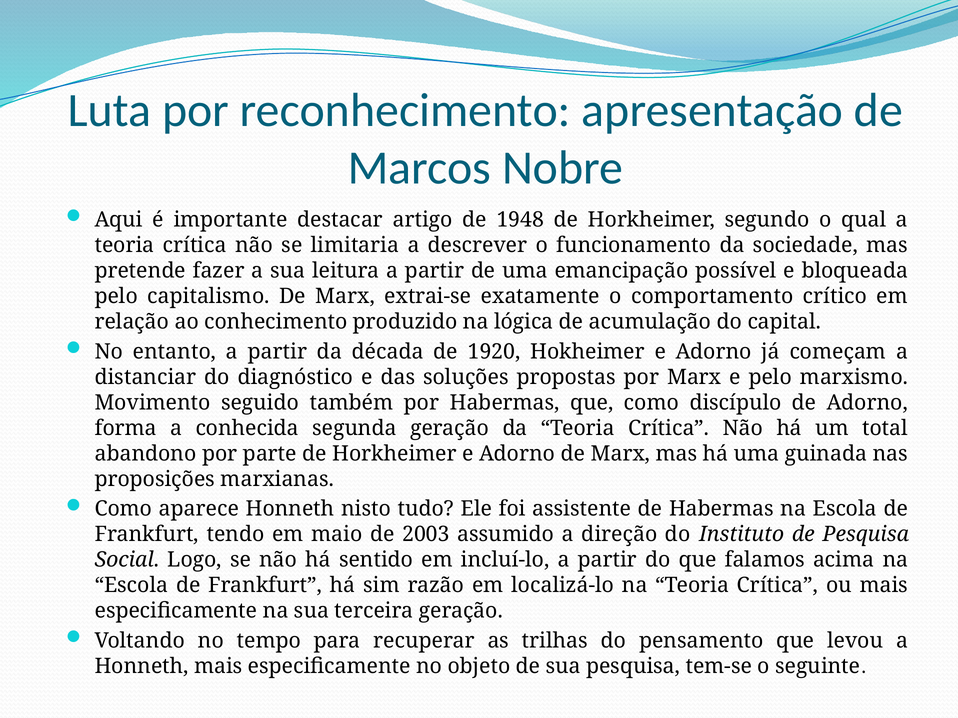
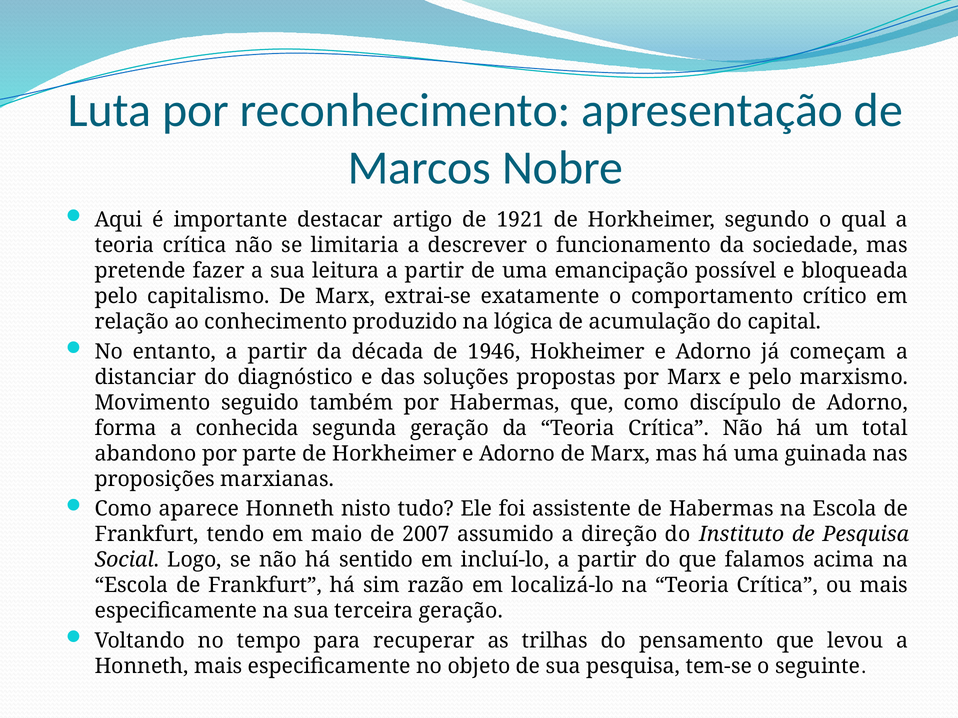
1948: 1948 -> 1921 (520, 220)
1920: 1920 -> 1946 (494, 352)
2003: 2003 -> 2007 (426, 535)
